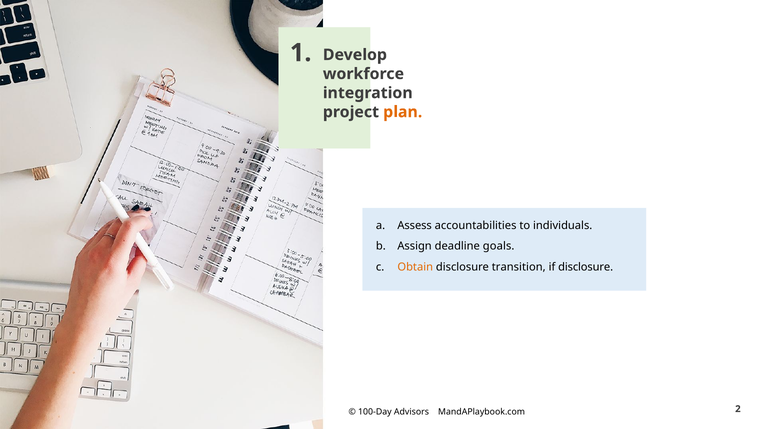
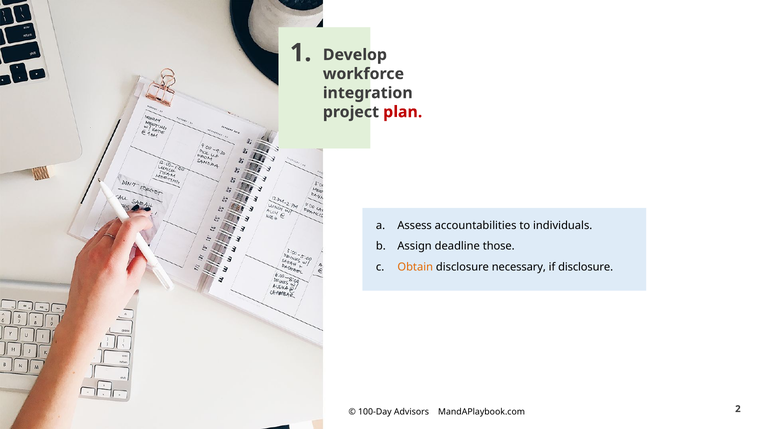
plan colour: orange -> red (403, 112)
goals: goals -> those (499, 246)
transition: transition -> necessary (519, 267)
